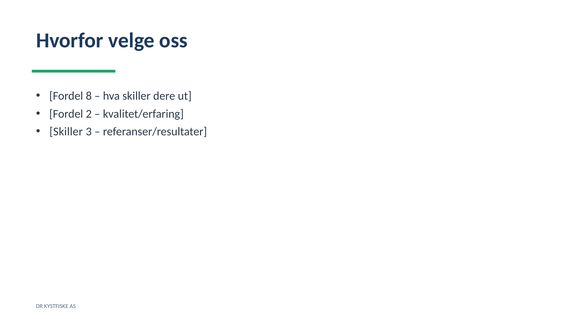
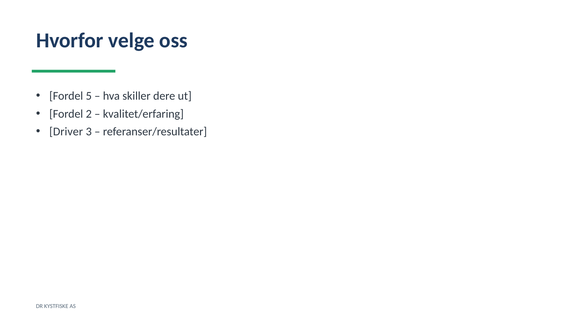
8: 8 -> 5 (89, 96)
Skiller: Skiller -> Driver (66, 131)
